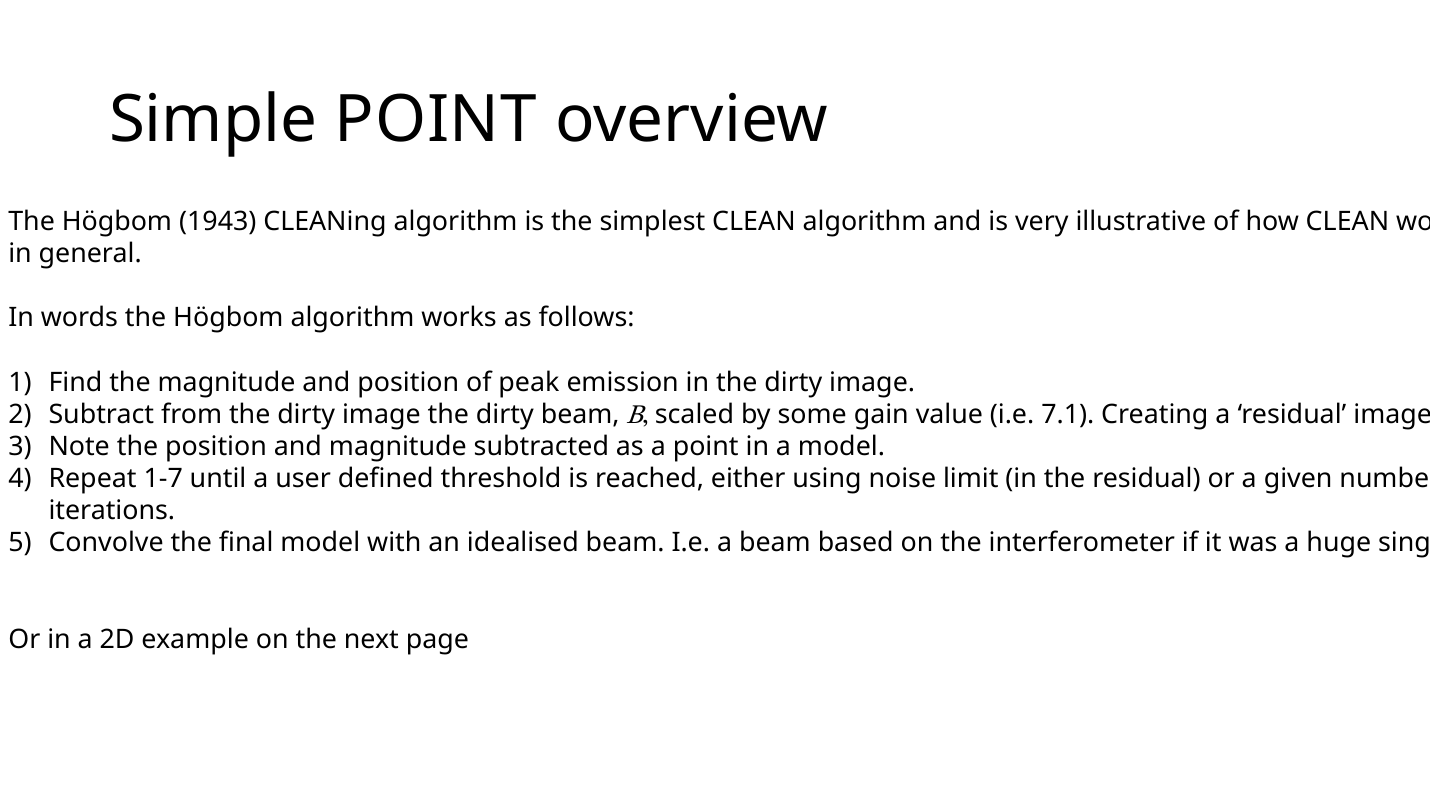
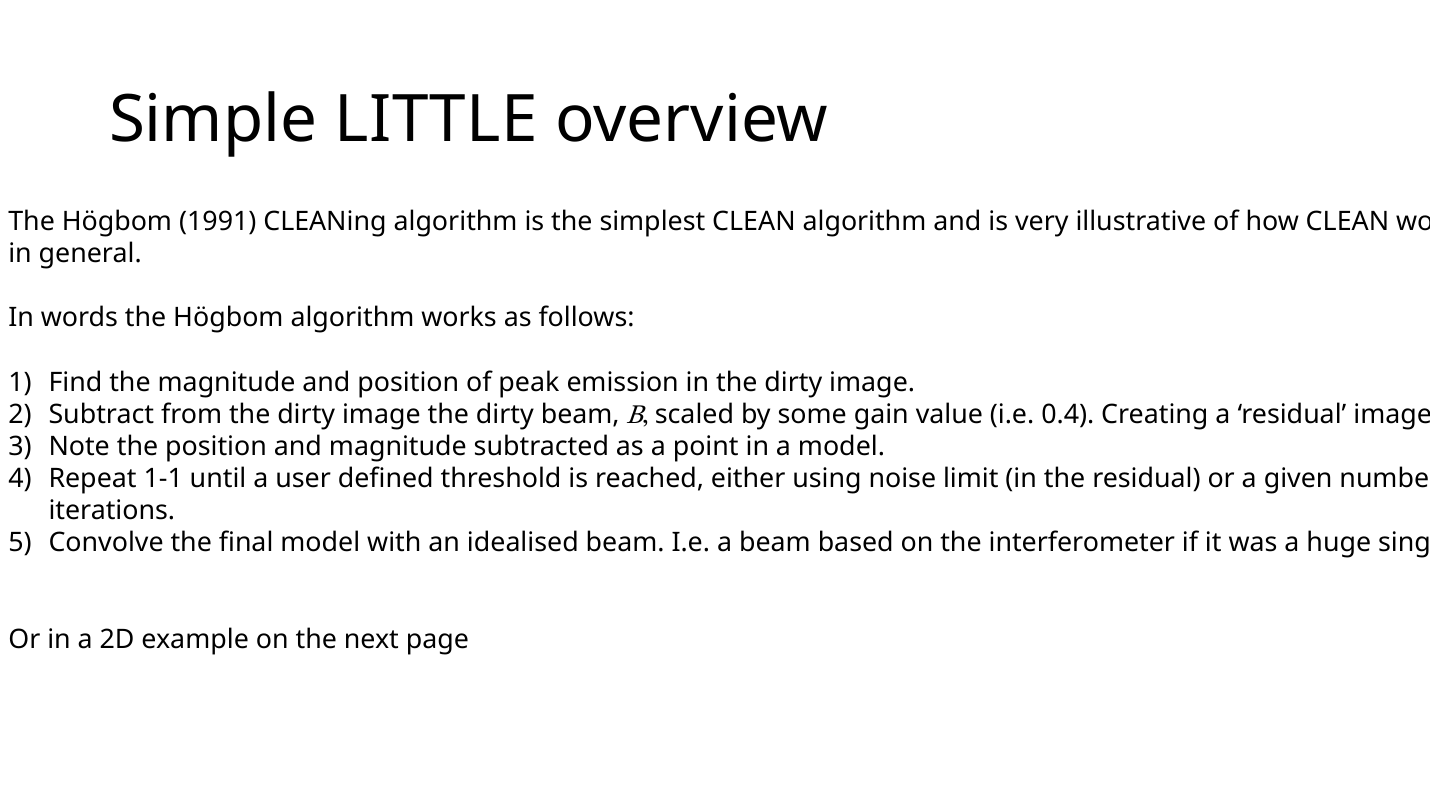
Simple POINT: POINT -> LITTLE (436, 120)
1943: 1943 -> 1991 (218, 221)
7.1: 7.1 -> 0.4 (1068, 415)
1-7: 1-7 -> 1-1 (163, 479)
